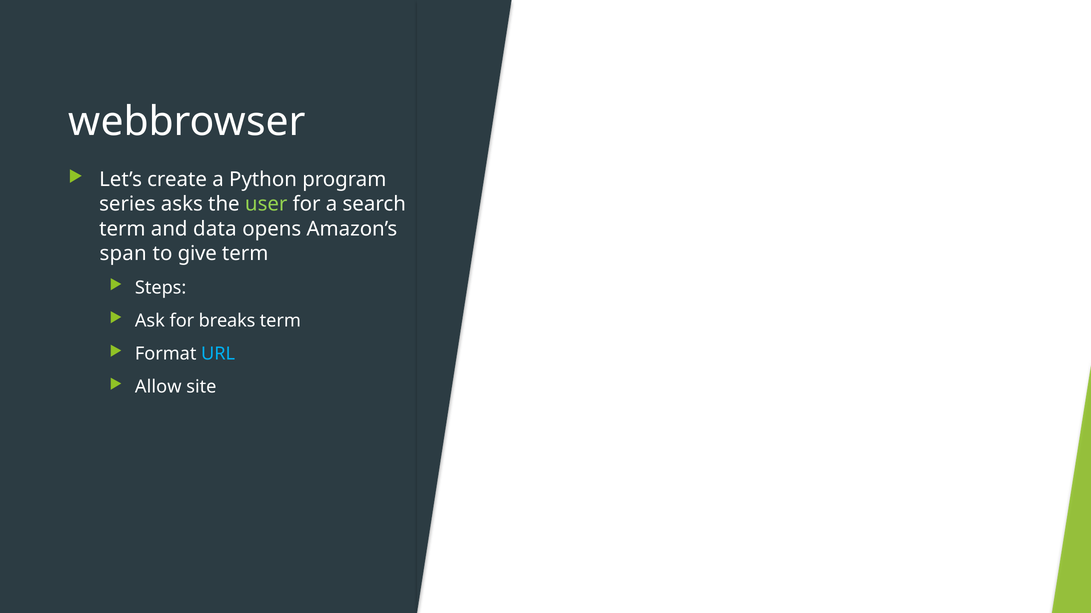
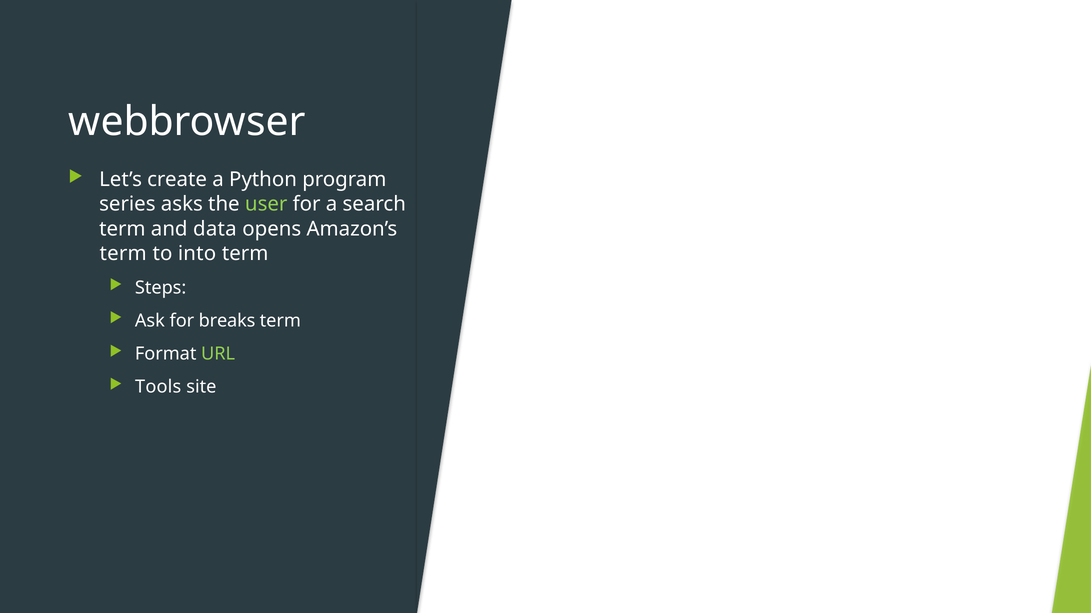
span: span -> term (123, 254)
give: give -> into (197, 254)
URL colour: light blue -> light green (218, 354)
Allow: Allow -> Tools (158, 387)
